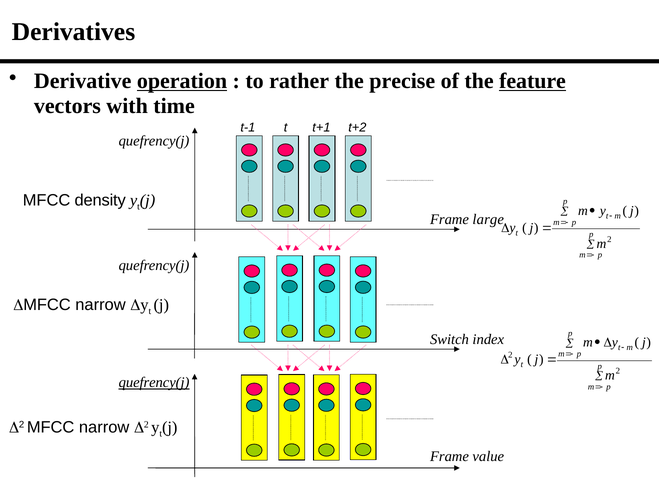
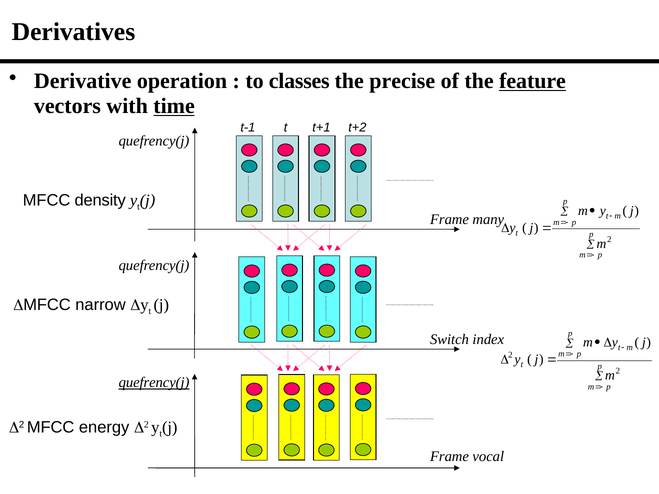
operation underline: present -> none (182, 81)
rather: rather -> classes (299, 81)
time underline: none -> present (174, 106)
large: large -> many (488, 219)
MFCC narrow: narrow -> energy (104, 428)
value: value -> vocal (488, 456)
